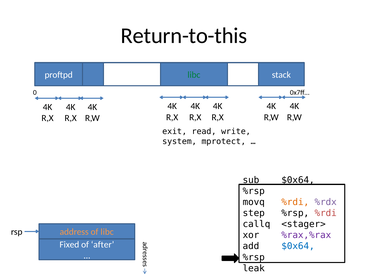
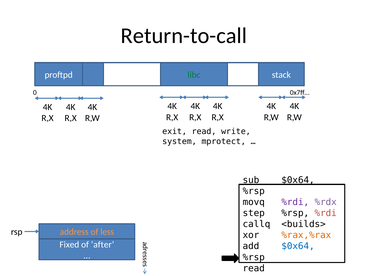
Return-to-this: Return-to-this -> Return-to-call (184, 36)
%rdi colour: orange -> purple (295, 202)
<stager>: <stager> -> <builds> (304, 224)
of libc: libc -> less (107, 232)
%rax,%rax colour: purple -> orange (306, 235)
leak: leak -> read (254, 268)
